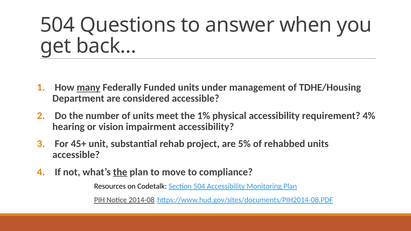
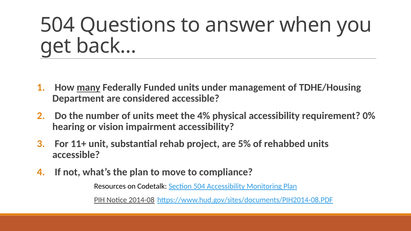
1%: 1% -> 4% (204, 116)
4%: 4% -> 0% (369, 116)
45+: 45+ -> 11+ (79, 144)
the underline: present -> none (120, 172)
